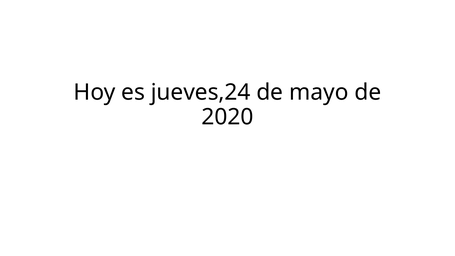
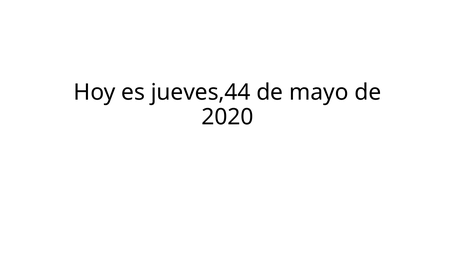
jueves,24: jueves,24 -> jueves,44 (201, 92)
